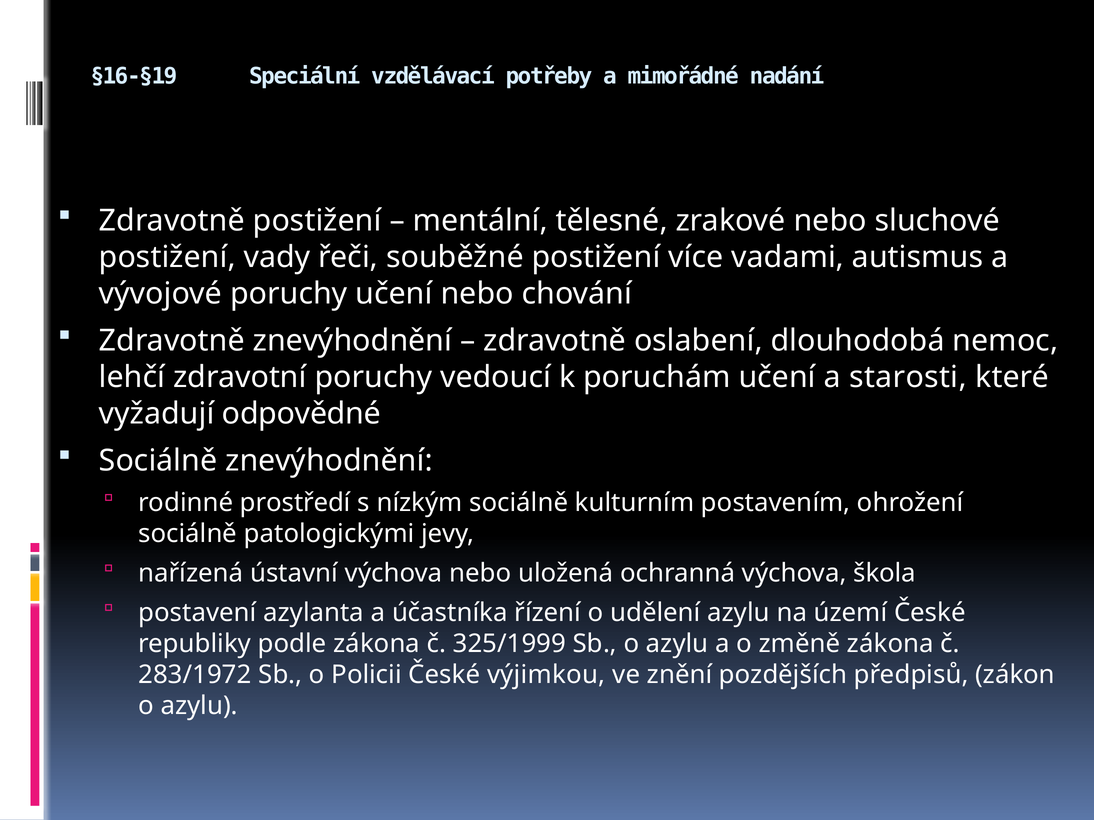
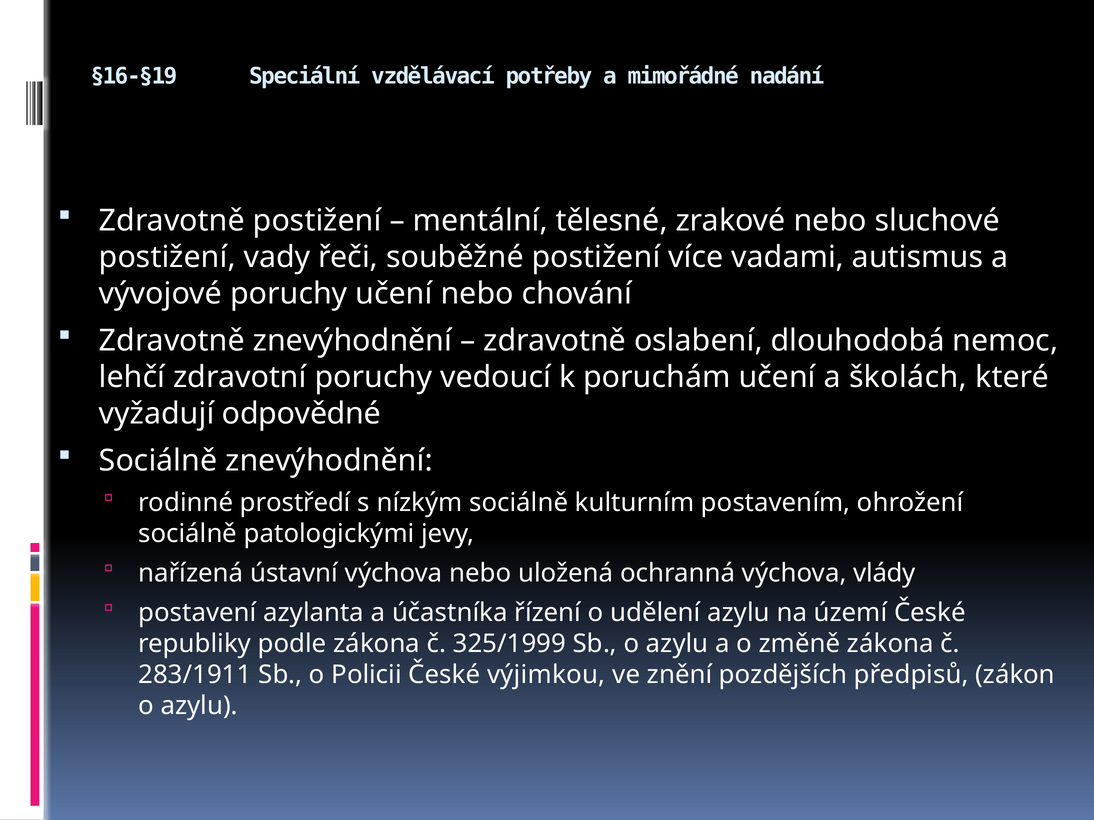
starosti: starosti -> školách (908, 377)
škola: škola -> vlády (884, 573)
283/1972: 283/1972 -> 283/1911 (195, 675)
